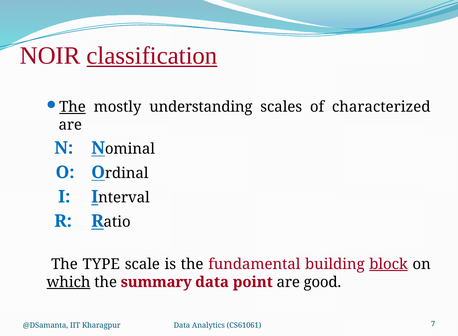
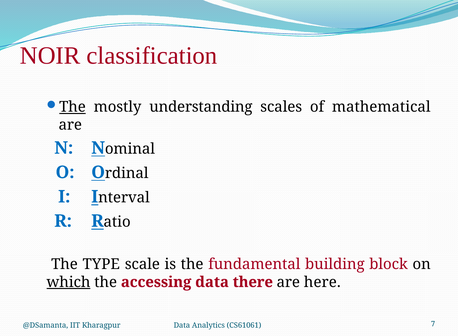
classification underline: present -> none (152, 55)
characterized: characterized -> mathematical (381, 107)
block underline: present -> none (389, 264)
summary: summary -> accessing (156, 282)
point: point -> there (253, 282)
good: good -> here (322, 282)
